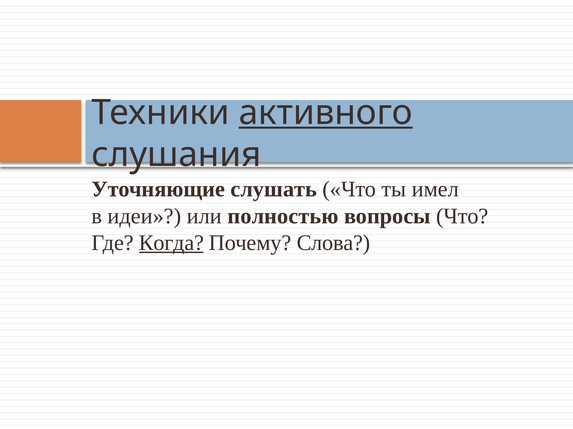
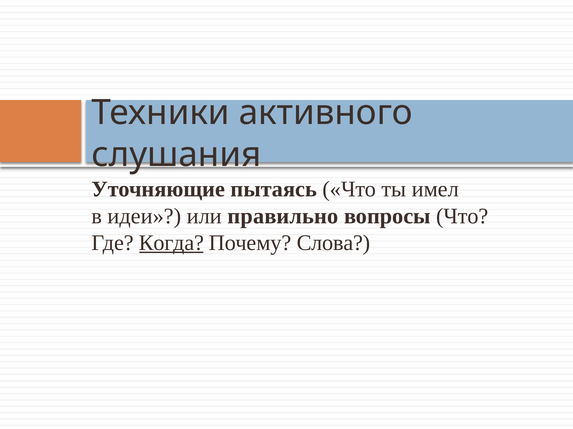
активного underline: present -> none (326, 113)
слушать: слушать -> пытаясь (274, 190)
полностью: полностью -> правильно (283, 216)
